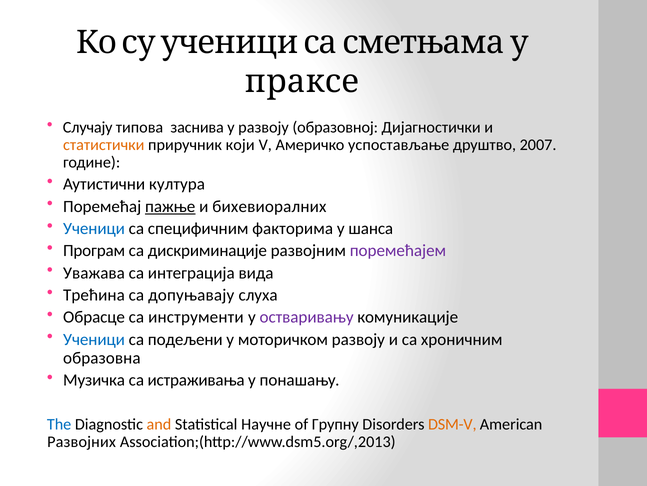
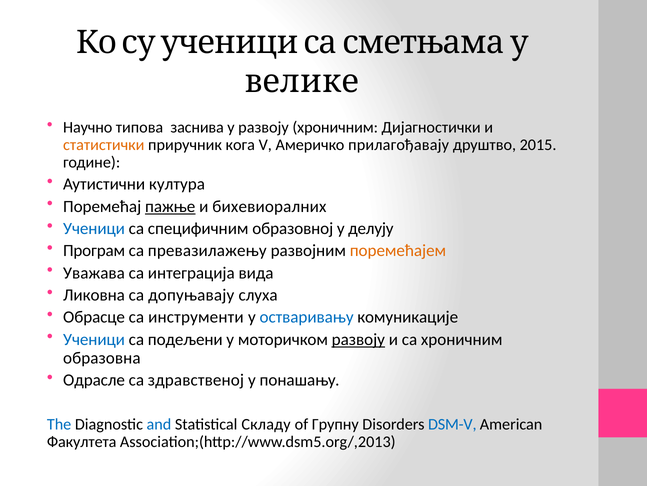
праксе: праксе -> велике (302, 82)
Случају: Случају -> Научно (88, 127)
развоју образовној: образовној -> хроничним (335, 127)
који: који -> кога (240, 145)
успостављање: успостављање -> прилагођавају (399, 145)
2007: 2007 -> 2015 (538, 145)
факторима: факторима -> образовној (293, 228)
шанса: шанса -> делују (371, 228)
дискриминације: дискриминације -> превазилажењу (207, 250)
поремећајем colour: purple -> orange (398, 250)
Трећина: Трећина -> Ликовна (94, 295)
остваривању colour: purple -> blue (307, 317)
развоју underline: none -> present (358, 339)
Музичка: Музичка -> Одрасле (94, 380)
истраживања: истраживања -> здравственој (196, 380)
and colour: orange -> blue (159, 424)
Научне: Научне -> Складу (266, 424)
DSM-V colour: orange -> blue (452, 424)
Развојних: Развојних -> Факултета (82, 441)
